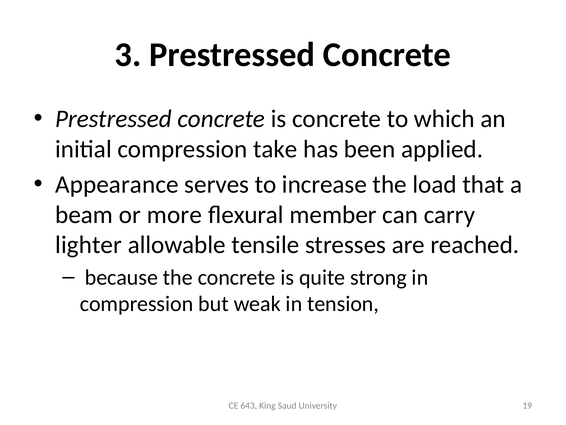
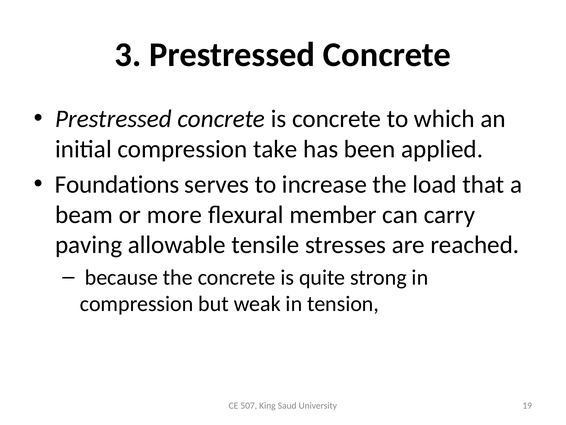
Appearance: Appearance -> Foundations (117, 184)
lighter: lighter -> paving (89, 245)
643: 643 -> 507 (249, 405)
